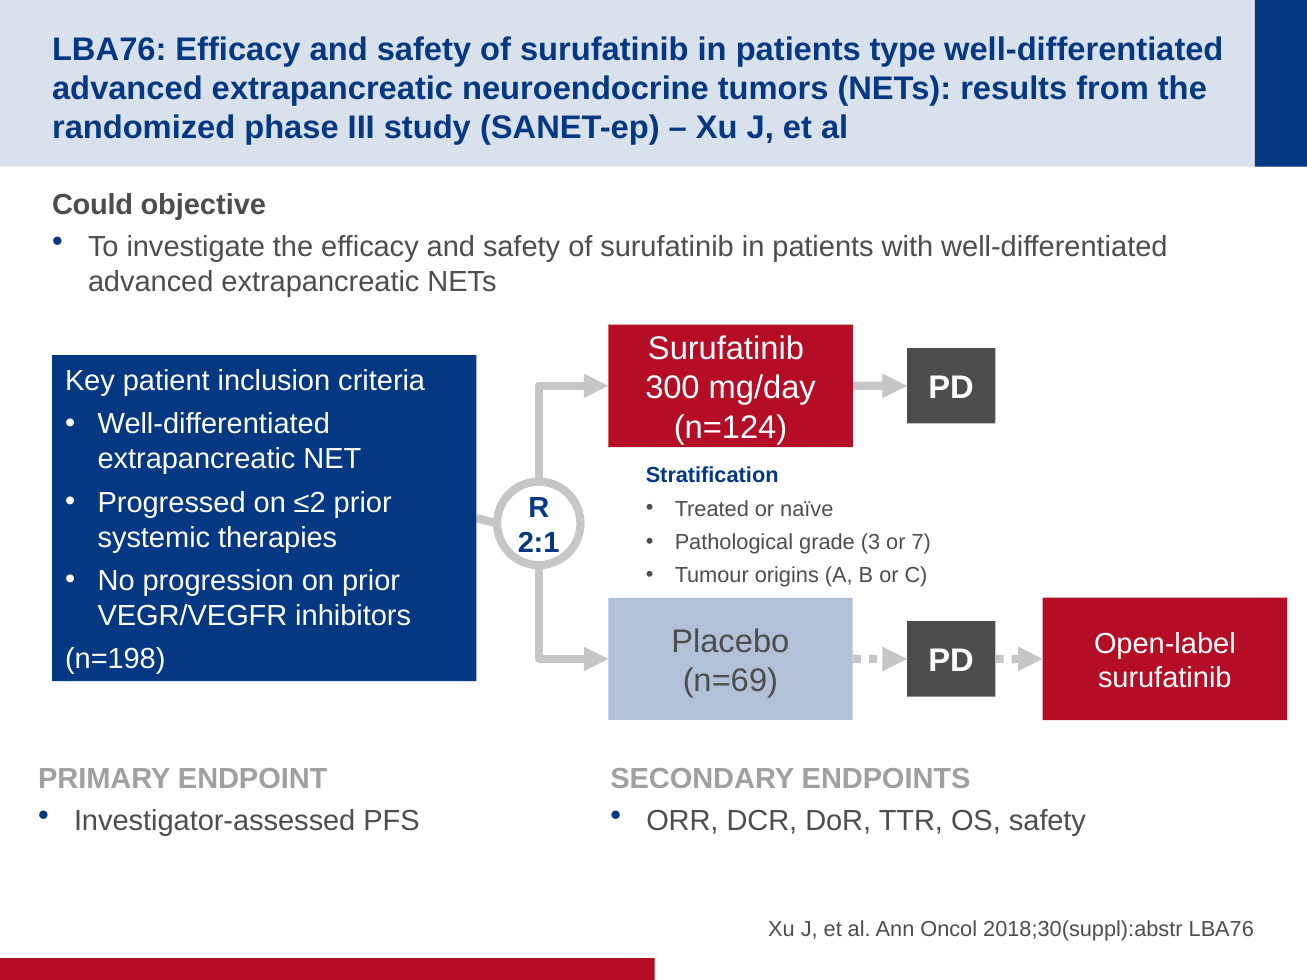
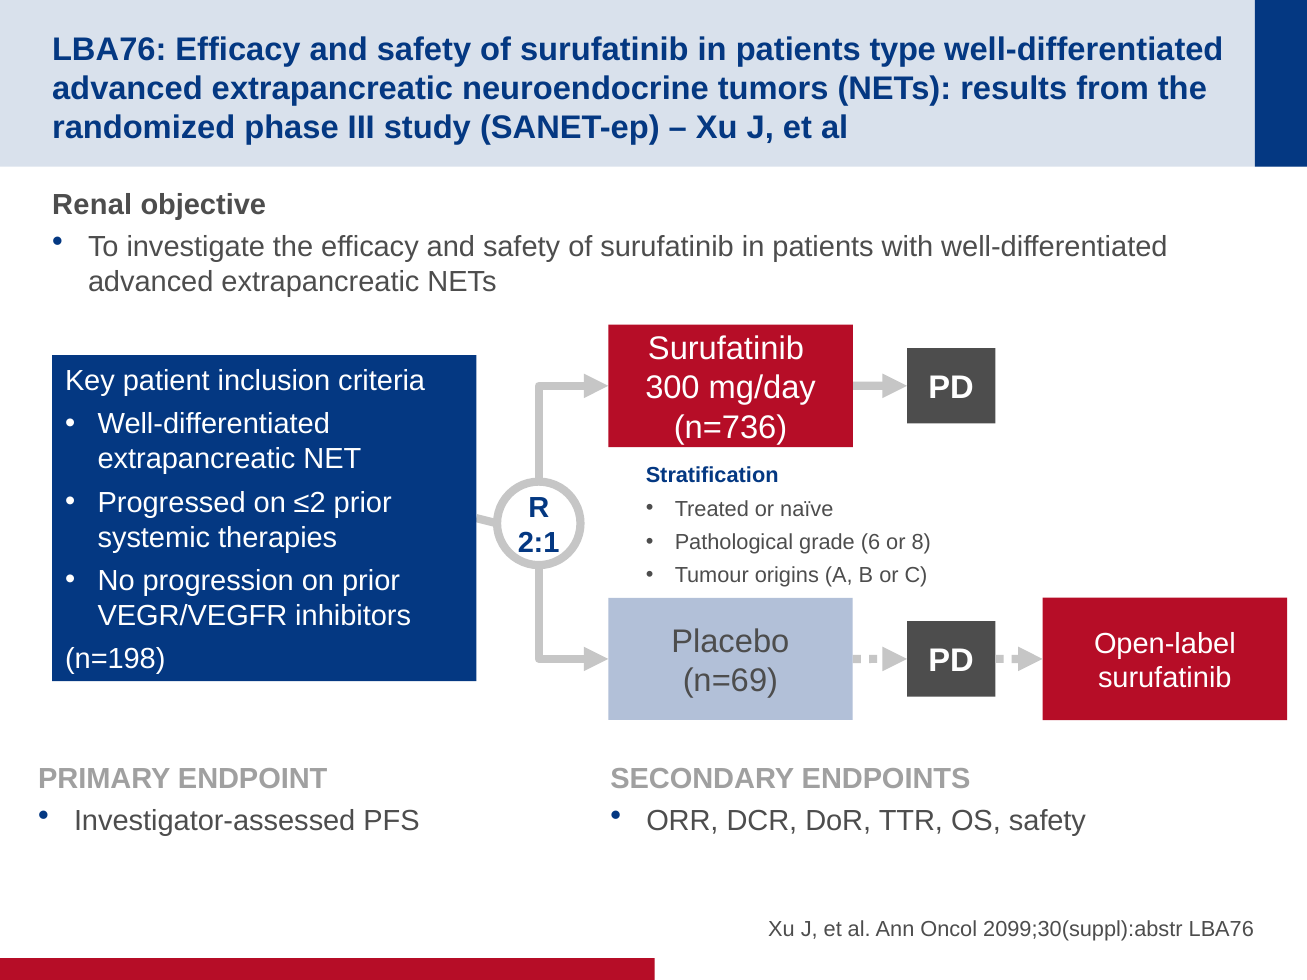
Could: Could -> Renal (92, 205)
n=124: n=124 -> n=736 (731, 427)
3: 3 -> 6 (871, 542)
7: 7 -> 8 (921, 542)
2018;30(suppl):abstr: 2018;30(suppl):abstr -> 2099;30(suppl):abstr (1083, 929)
